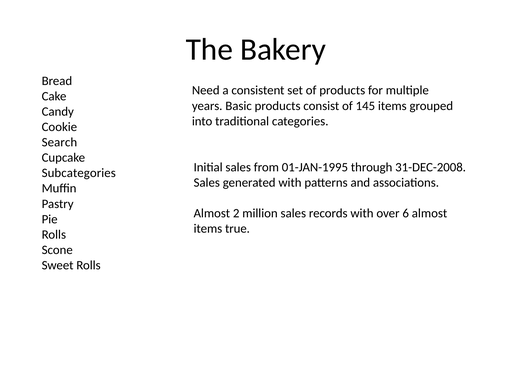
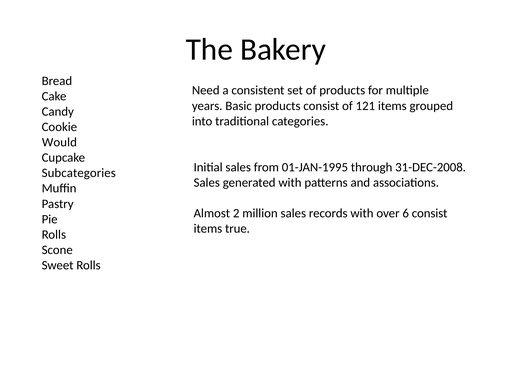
145: 145 -> 121 (365, 106)
Search: Search -> Would (59, 142)
6 almost: almost -> consist (430, 213)
